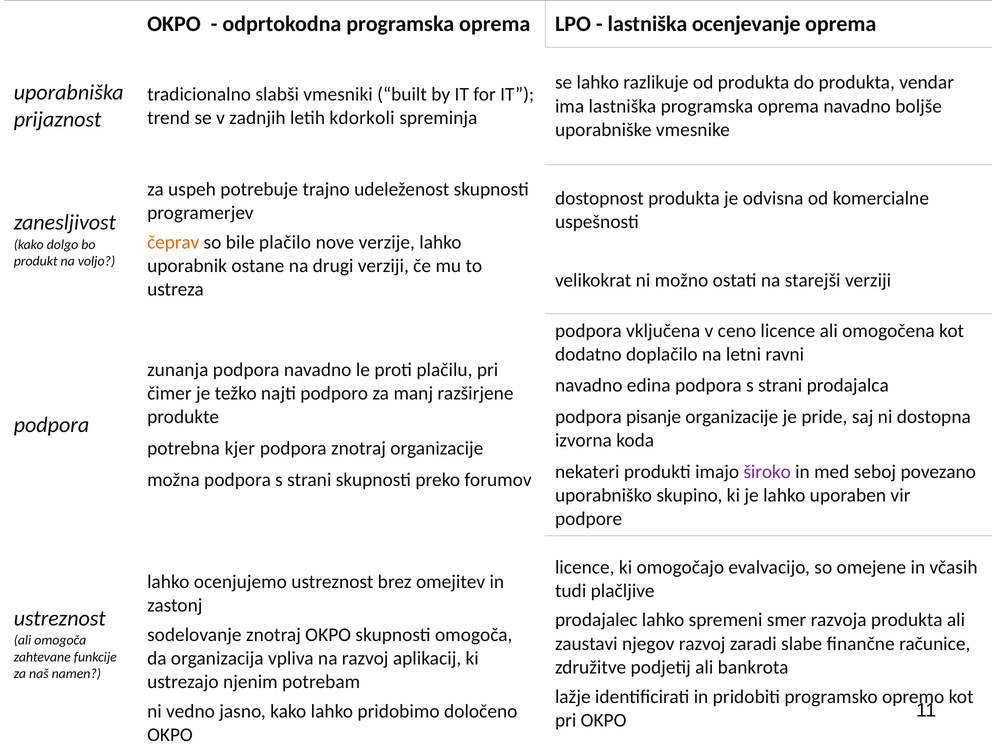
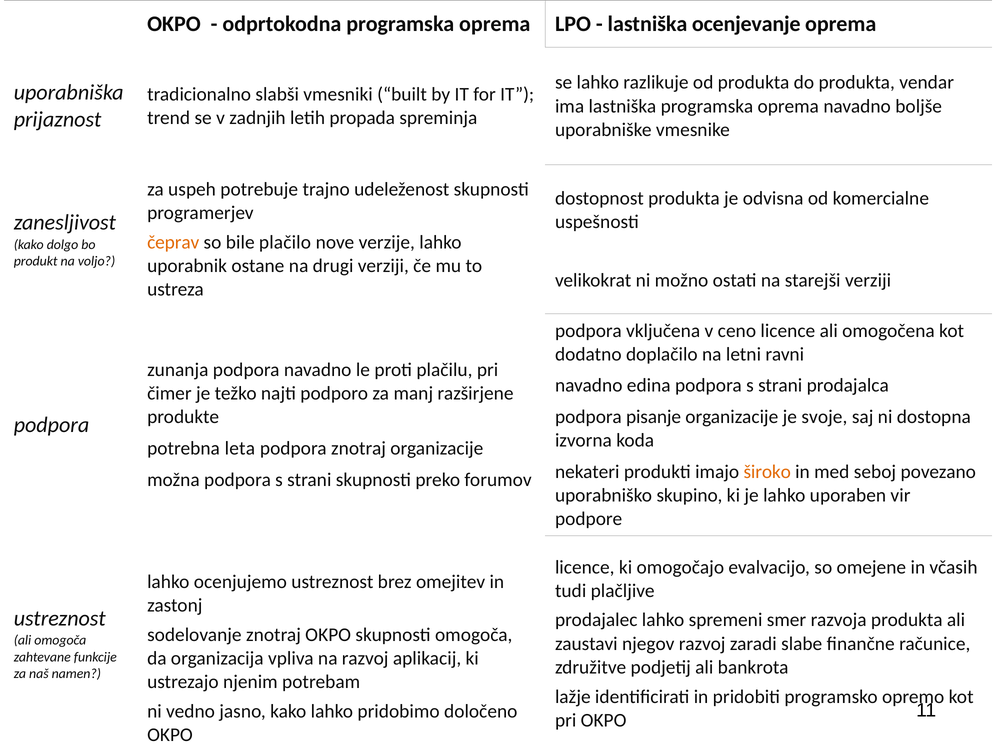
kdorkoli: kdorkoli -> propada (362, 118)
pride: pride -> svoje (824, 417)
kjer: kjer -> leta (240, 448)
široko colour: purple -> orange (767, 472)
